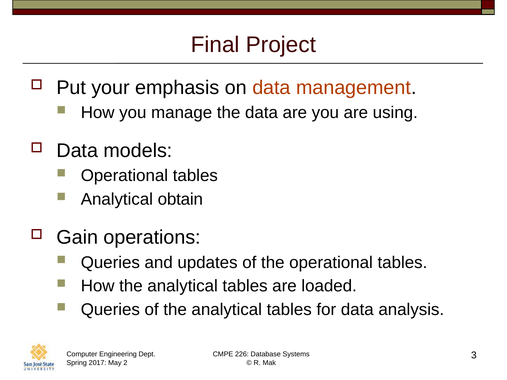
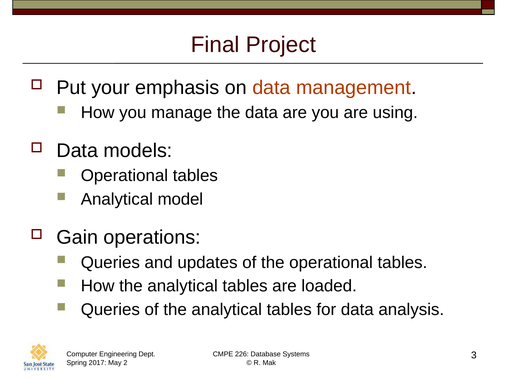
obtain: obtain -> model (180, 199)
